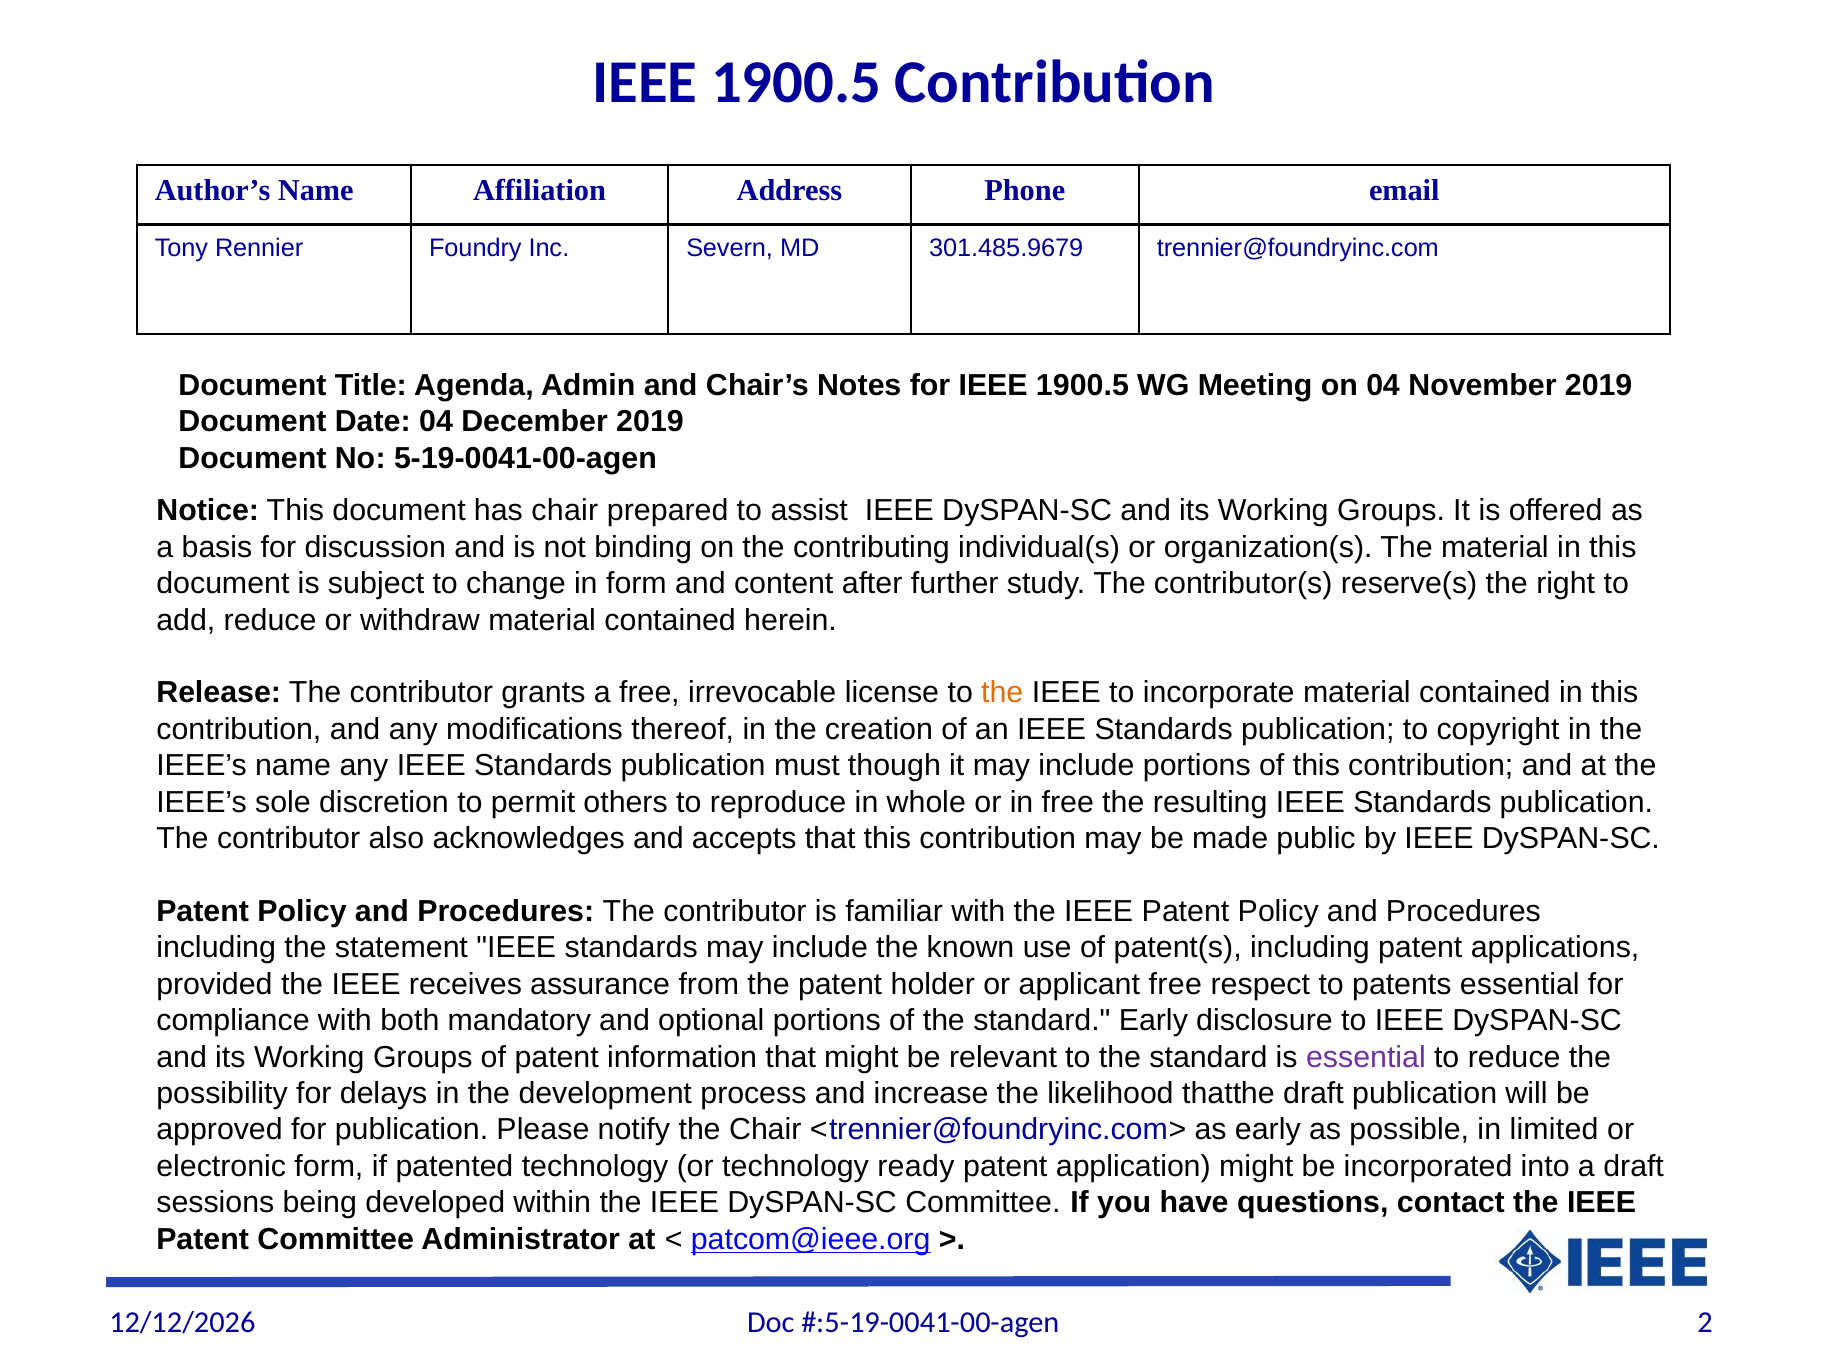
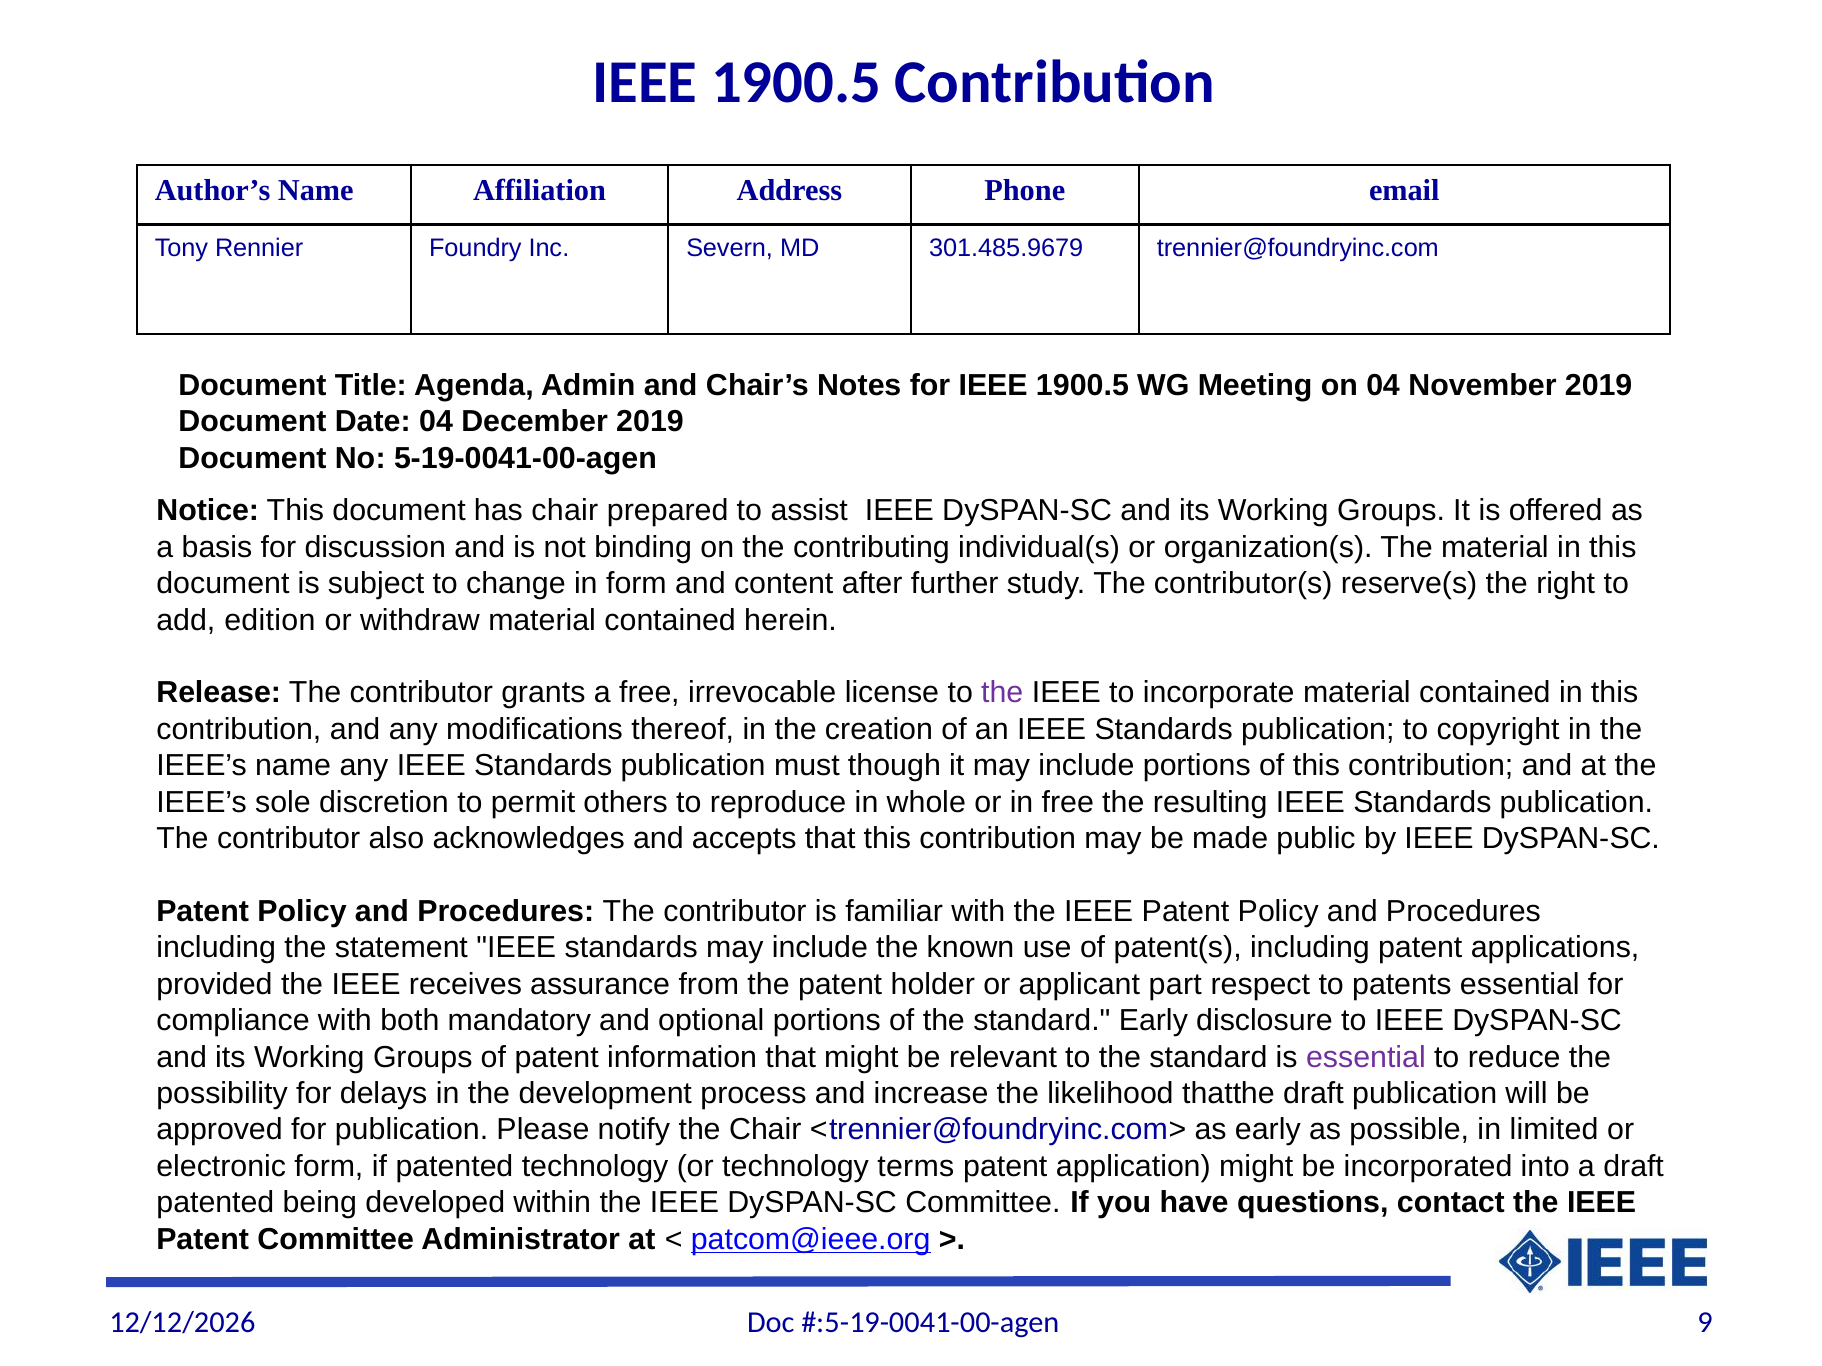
add reduce: reduce -> edition (270, 620)
the colour: orange -> purple (1002, 693)
applicant free: free -> part (1175, 985)
ready: ready -> terms (916, 1167)
sessions: sessions -> patented (215, 1203)
2: 2 -> 9 (1705, 1323)
